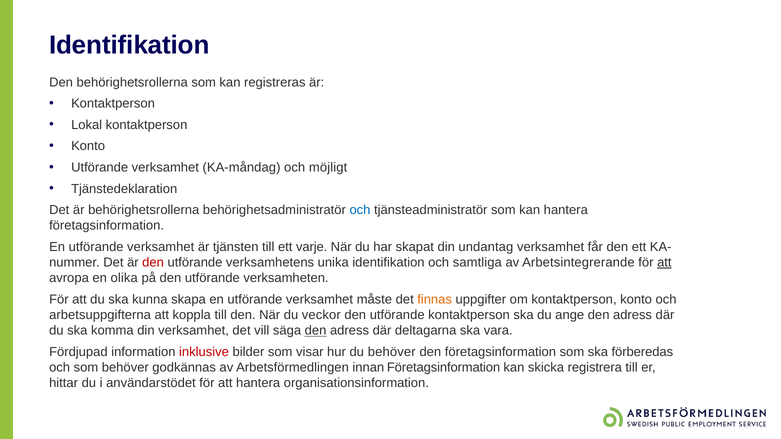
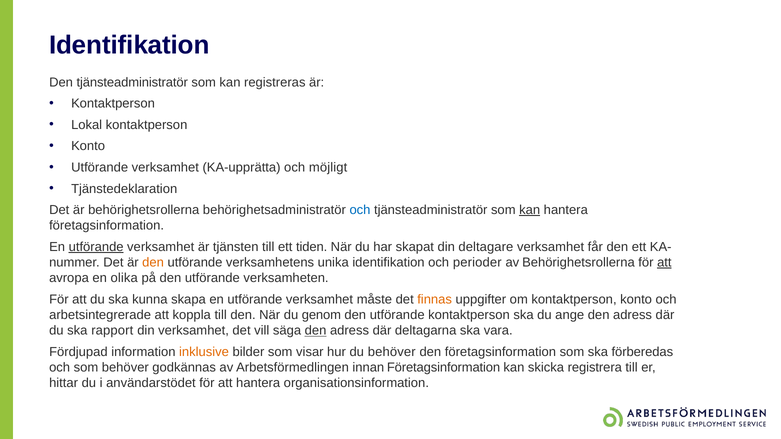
Den behörighetsrollerna: behörighetsrollerna -> tjänsteadministratör (132, 82)
KA-måndag: KA-måndag -> KA-upprätta (242, 168)
kan underline: none -> present (530, 210)
utförande underline: none -> present (96, 247)
varje: varje -> tiden (312, 247)
undantag: undantag -> deltagare (486, 247)
den colour: red -> orange (153, 263)
samtliga: samtliga -> perioder (477, 263)
av Arbetsintegrerande: Arbetsintegrerande -> Behörighetsrollerna (578, 263)
arbetsuppgifterna: arbetsuppgifterna -> arbetsintegrerade (100, 315)
veckor: veckor -> genom (321, 315)
komma: komma -> rapport (112, 331)
inklusive colour: red -> orange (204, 352)
